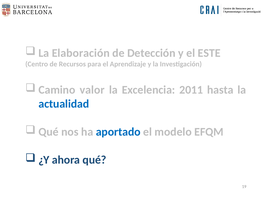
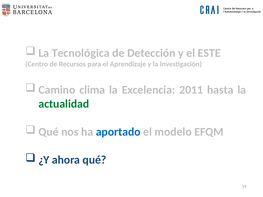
Elaboración: Elaboración -> Tecnológica (81, 53)
valor: valor -> clima (92, 90)
actualidad colour: blue -> green (64, 104)
